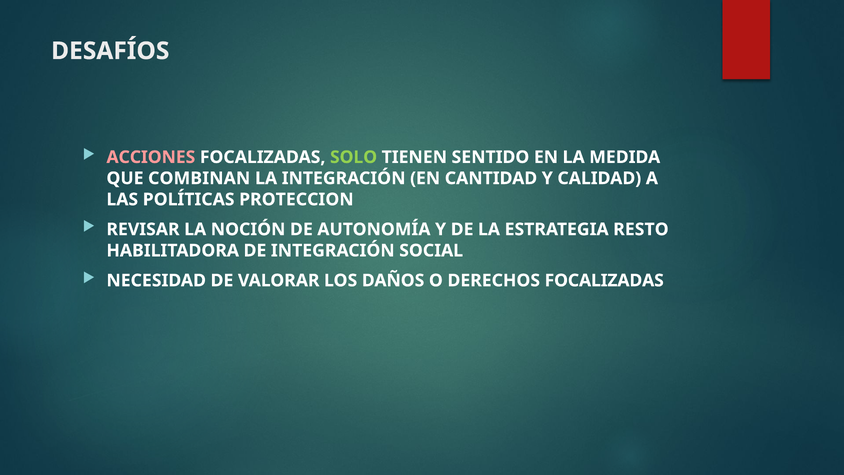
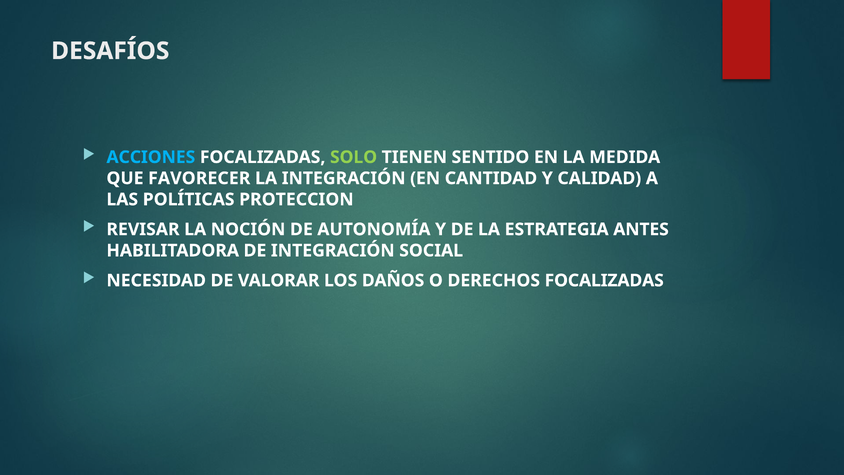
ACCIONES colour: pink -> light blue (151, 157)
COMBINAN: COMBINAN -> FAVORECER (199, 178)
RESTO: RESTO -> ANTES (641, 229)
